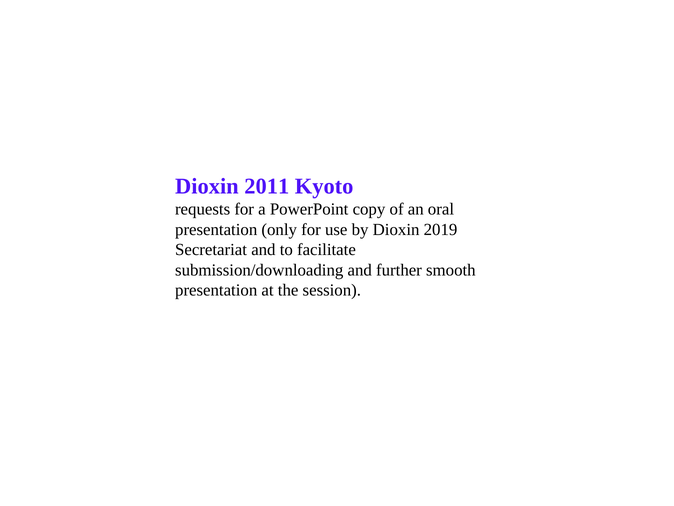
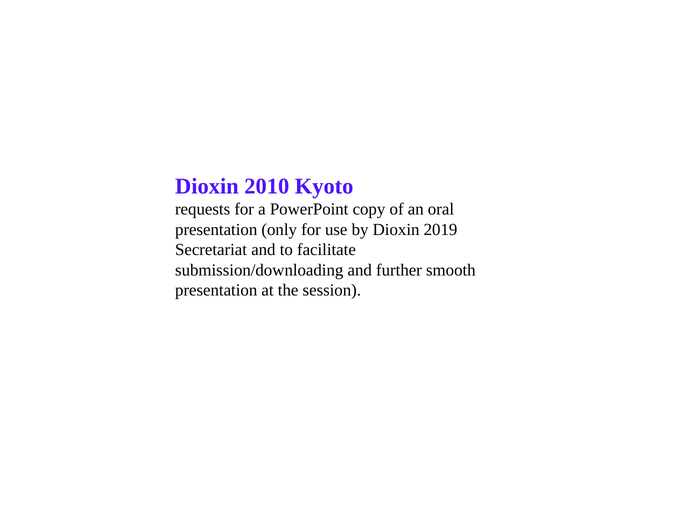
2011: 2011 -> 2010 (267, 186)
